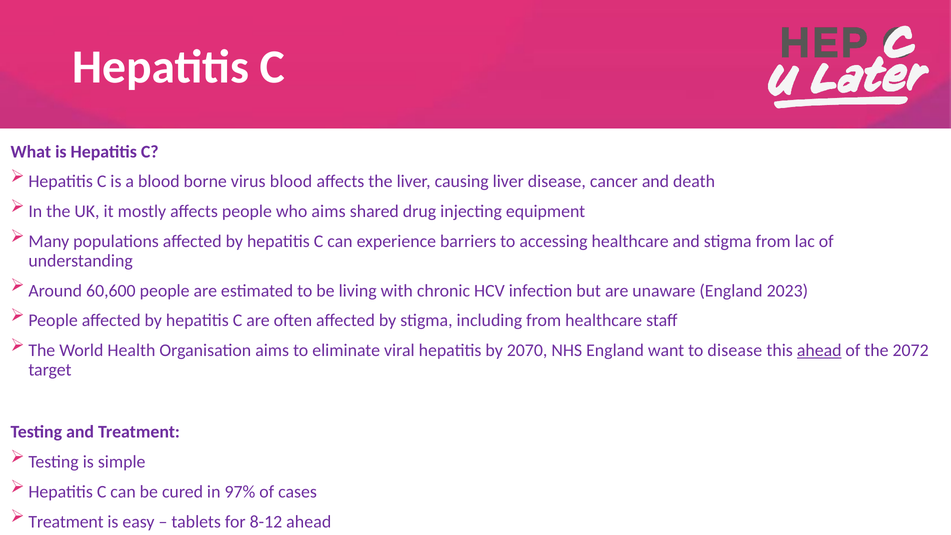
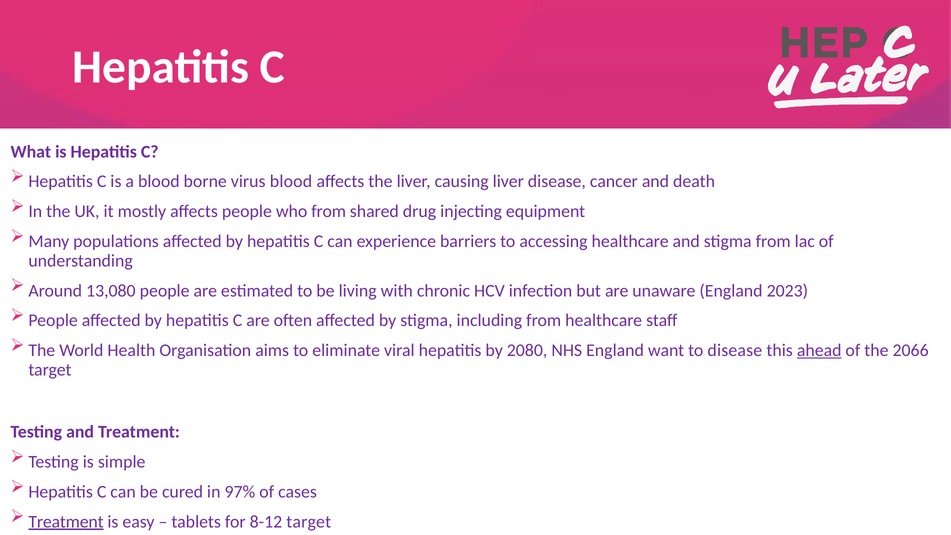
who aims: aims -> from (329, 211)
60,600: 60,600 -> 13,080 (111, 291)
2070: 2070 -> 2080 (527, 350)
2072: 2072 -> 2066 (911, 350)
Treatment underline: none -> present (66, 522)
8-12 ahead: ahead -> target (309, 522)
